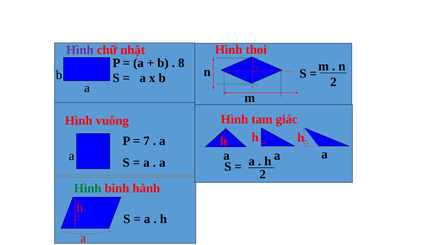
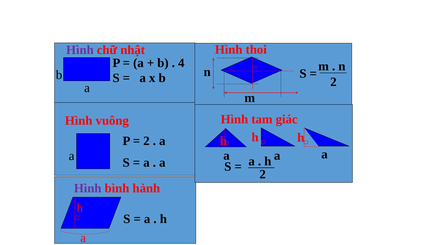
8: 8 -> 4 (181, 63)
7: 7 -> 2 (146, 141)
Hình colour: green -> purple (88, 188)
